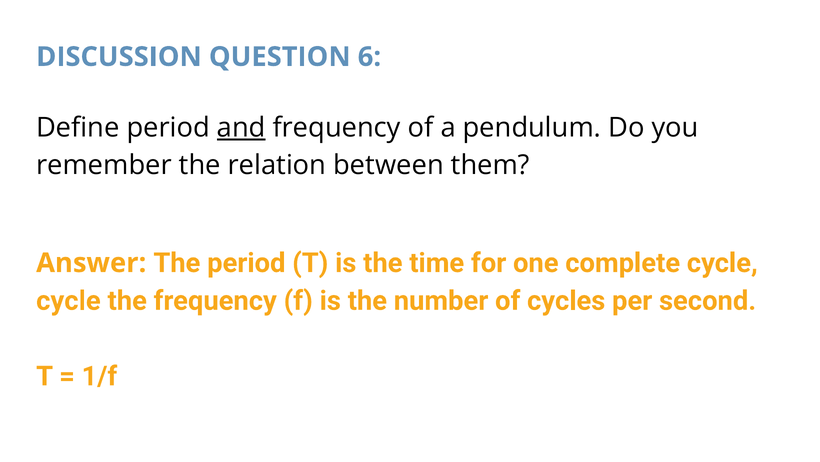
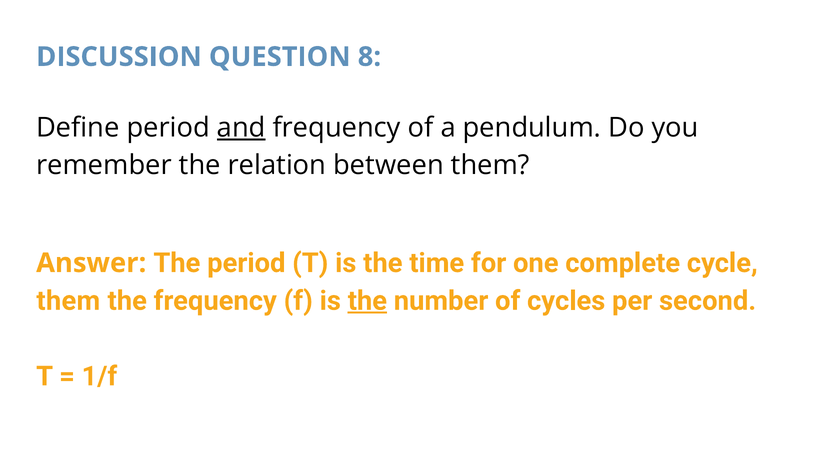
6: 6 -> 8 (369, 57)
cycle: cycle -> them (68, 300)
the underline: none -> present (367, 300)
